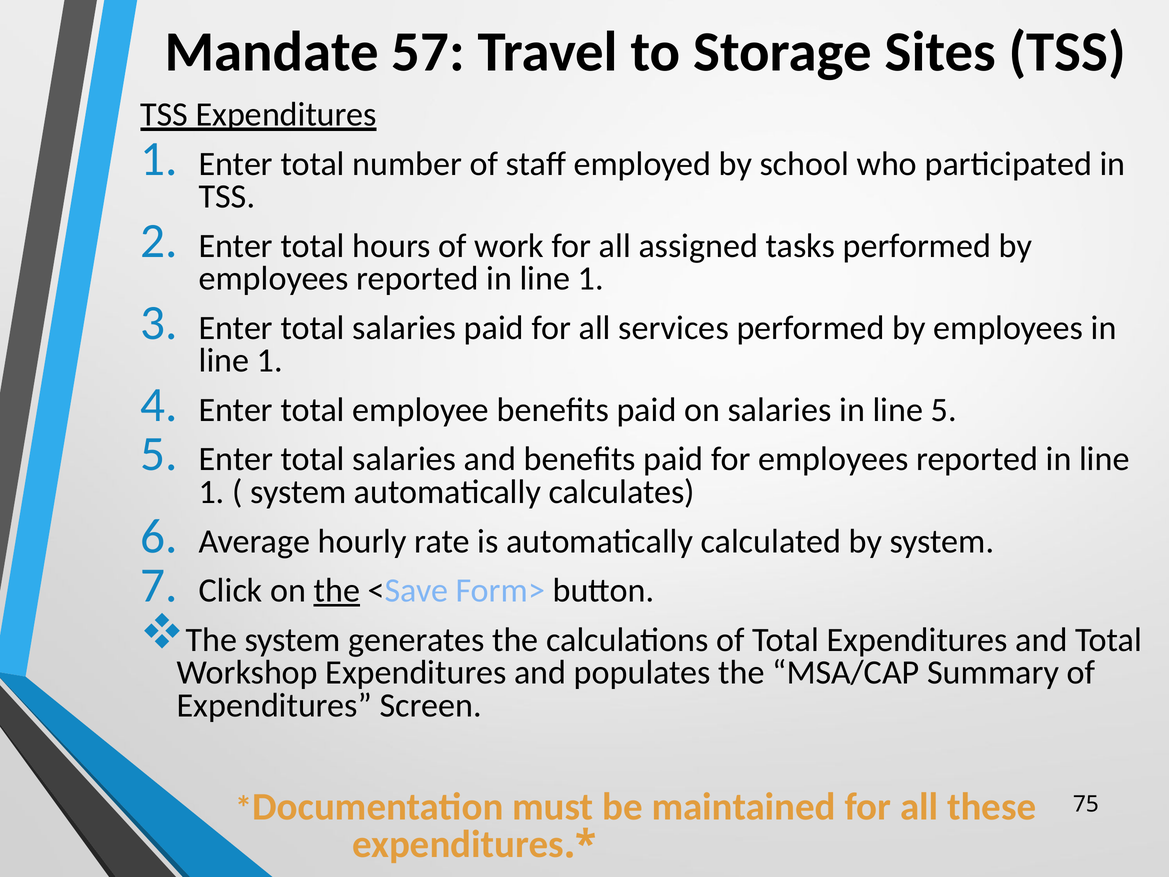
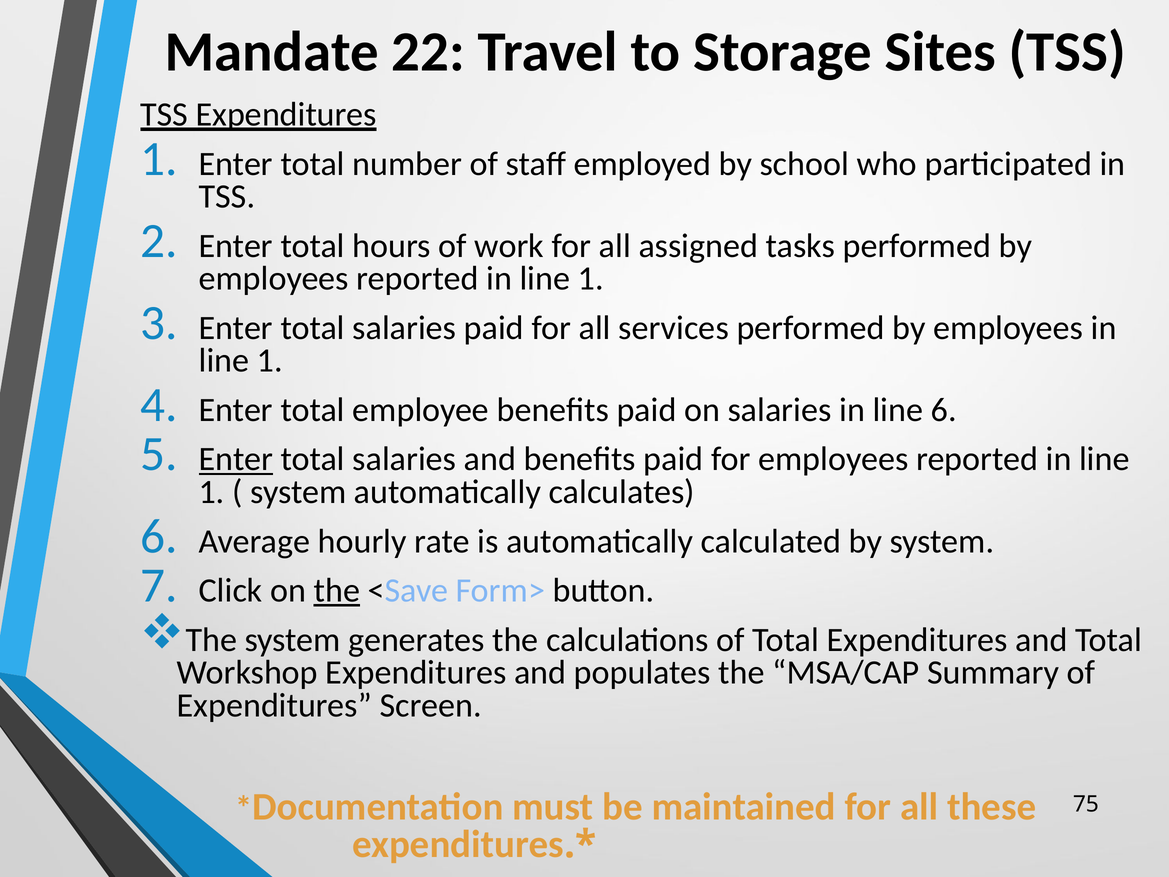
57: 57 -> 22 (428, 52)
line 5: 5 -> 6 (944, 410)
Enter underline: none -> present (236, 459)
